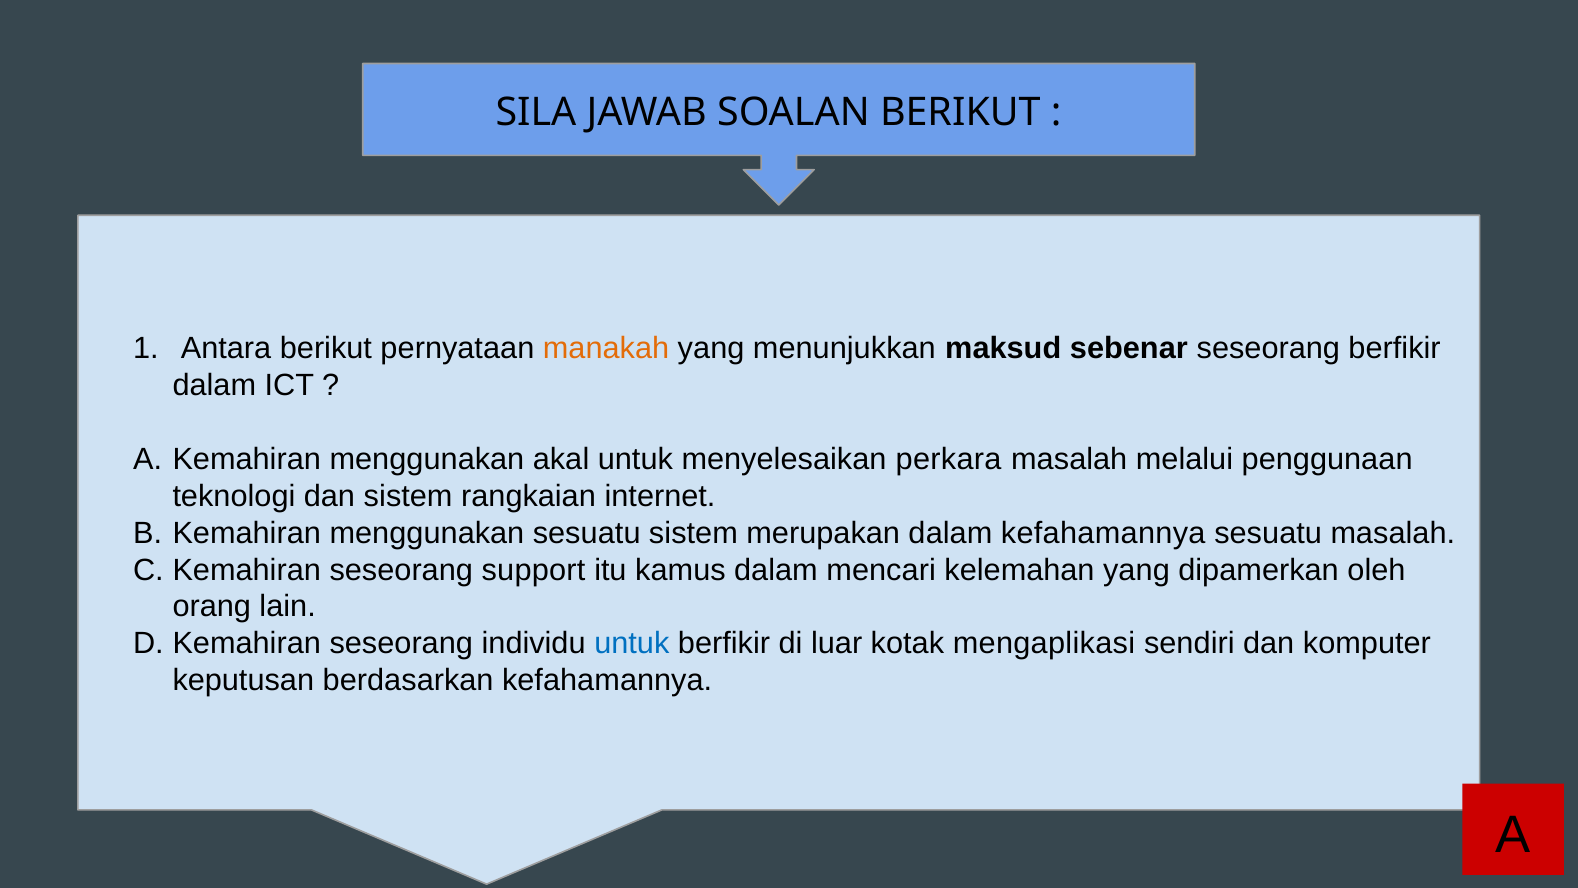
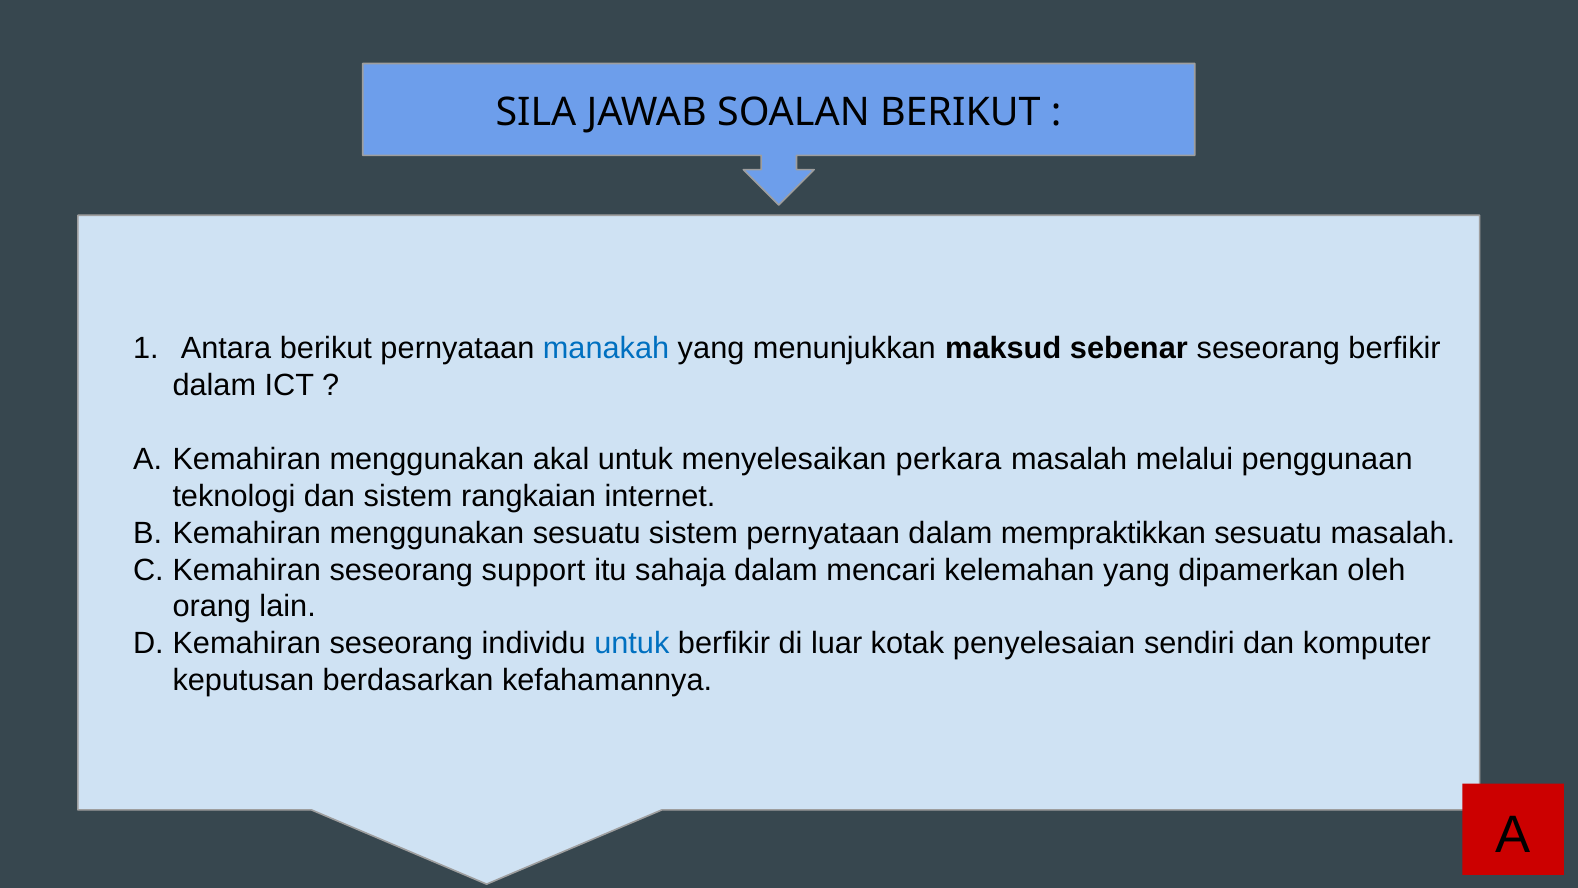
manakah colour: orange -> blue (606, 349)
sistem merupakan: merupakan -> pernyataan (823, 533)
dalam kefahamannya: kefahamannya -> mempraktikkan (1103, 533)
kamus: kamus -> sahaja (680, 570)
mengaplikasi: mengaplikasi -> penyelesaian (1044, 643)
